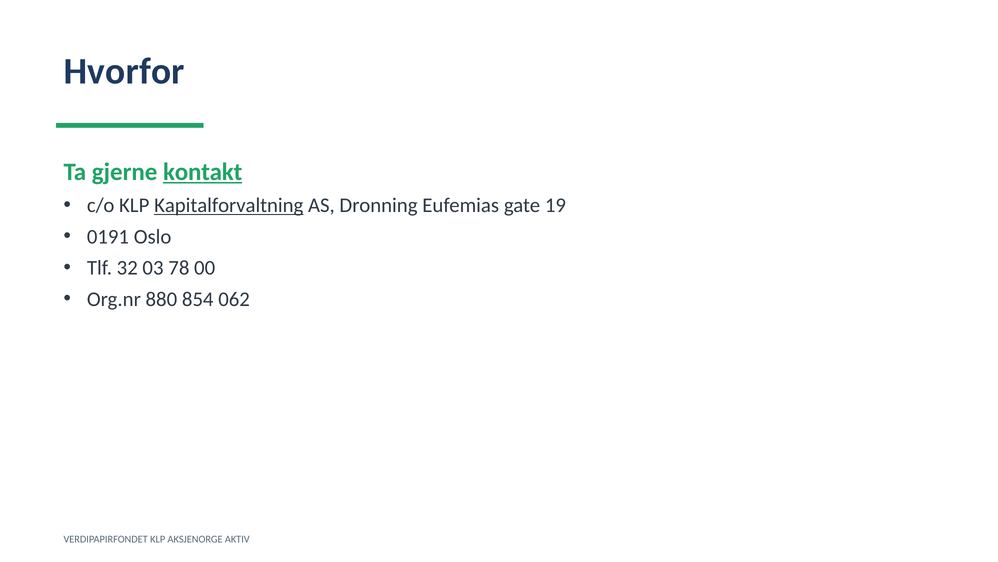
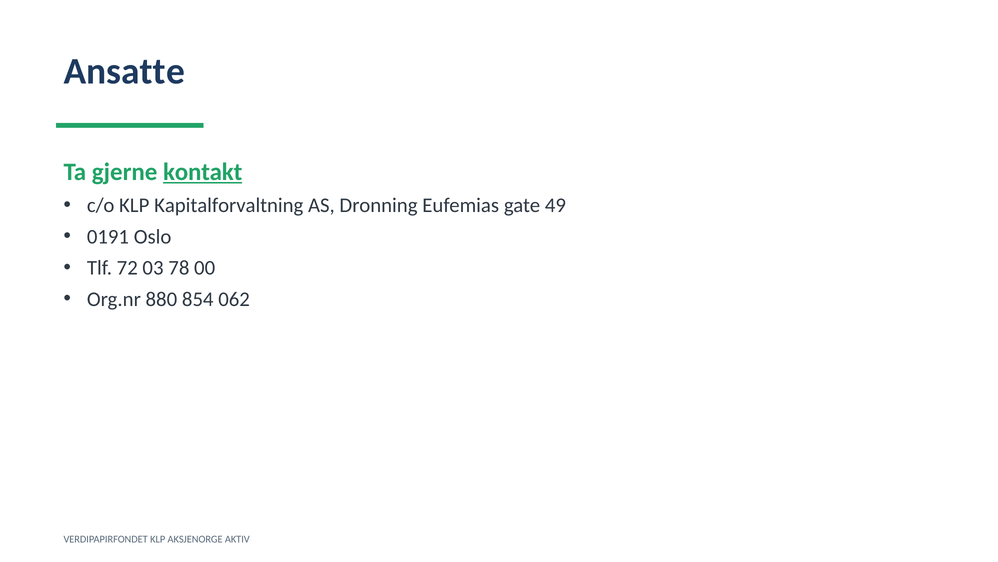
Hvorfor: Hvorfor -> Ansatte (124, 71)
Kapitalforvaltning underline: present -> none (229, 205)
19: 19 -> 49 (555, 205)
32: 32 -> 72 (127, 268)
